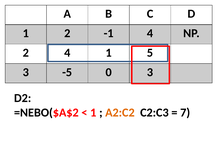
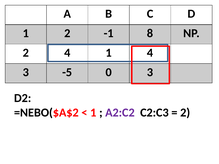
-1 4: 4 -> 8 (150, 33)
1 5: 5 -> 4 (150, 53)
A2:C2 colour: orange -> purple (120, 113)
7: 7 -> 2 (185, 113)
